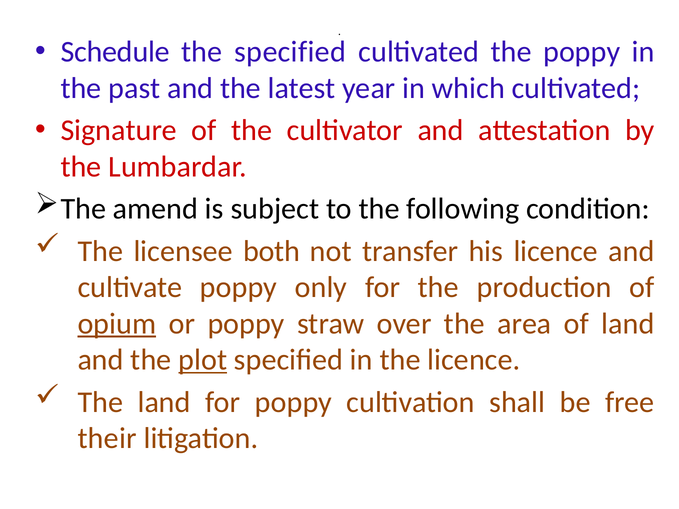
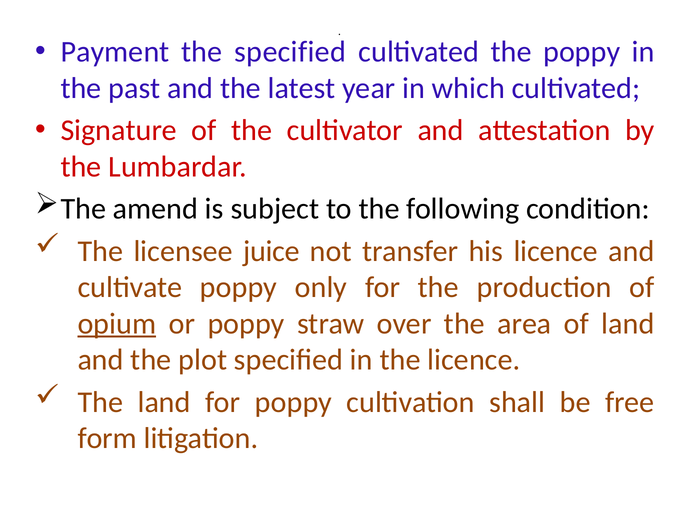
Schedule: Schedule -> Payment (115, 52)
both: both -> juice (271, 251)
plot underline: present -> none (203, 360)
their: their -> form (107, 439)
